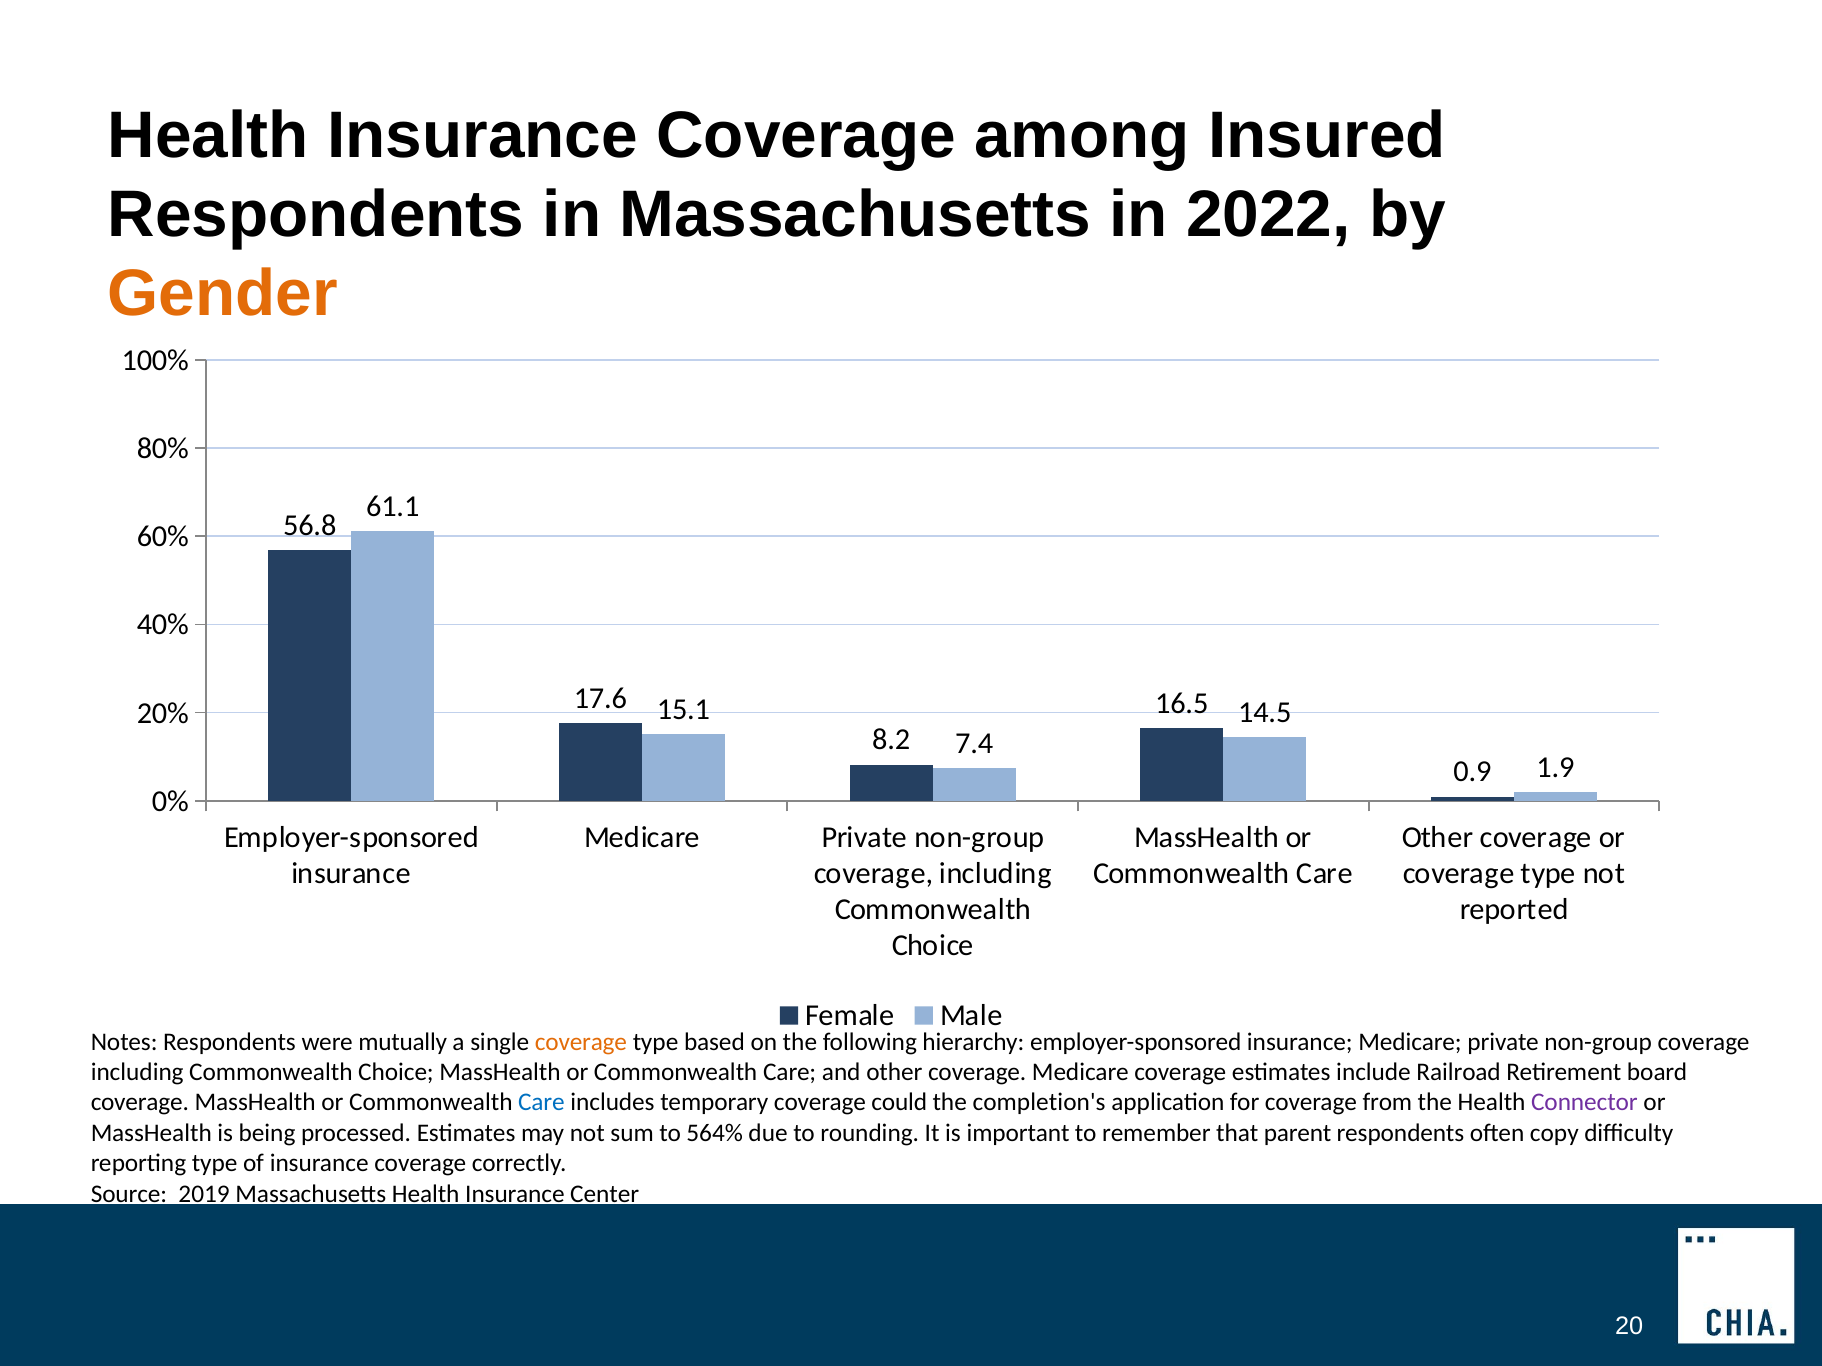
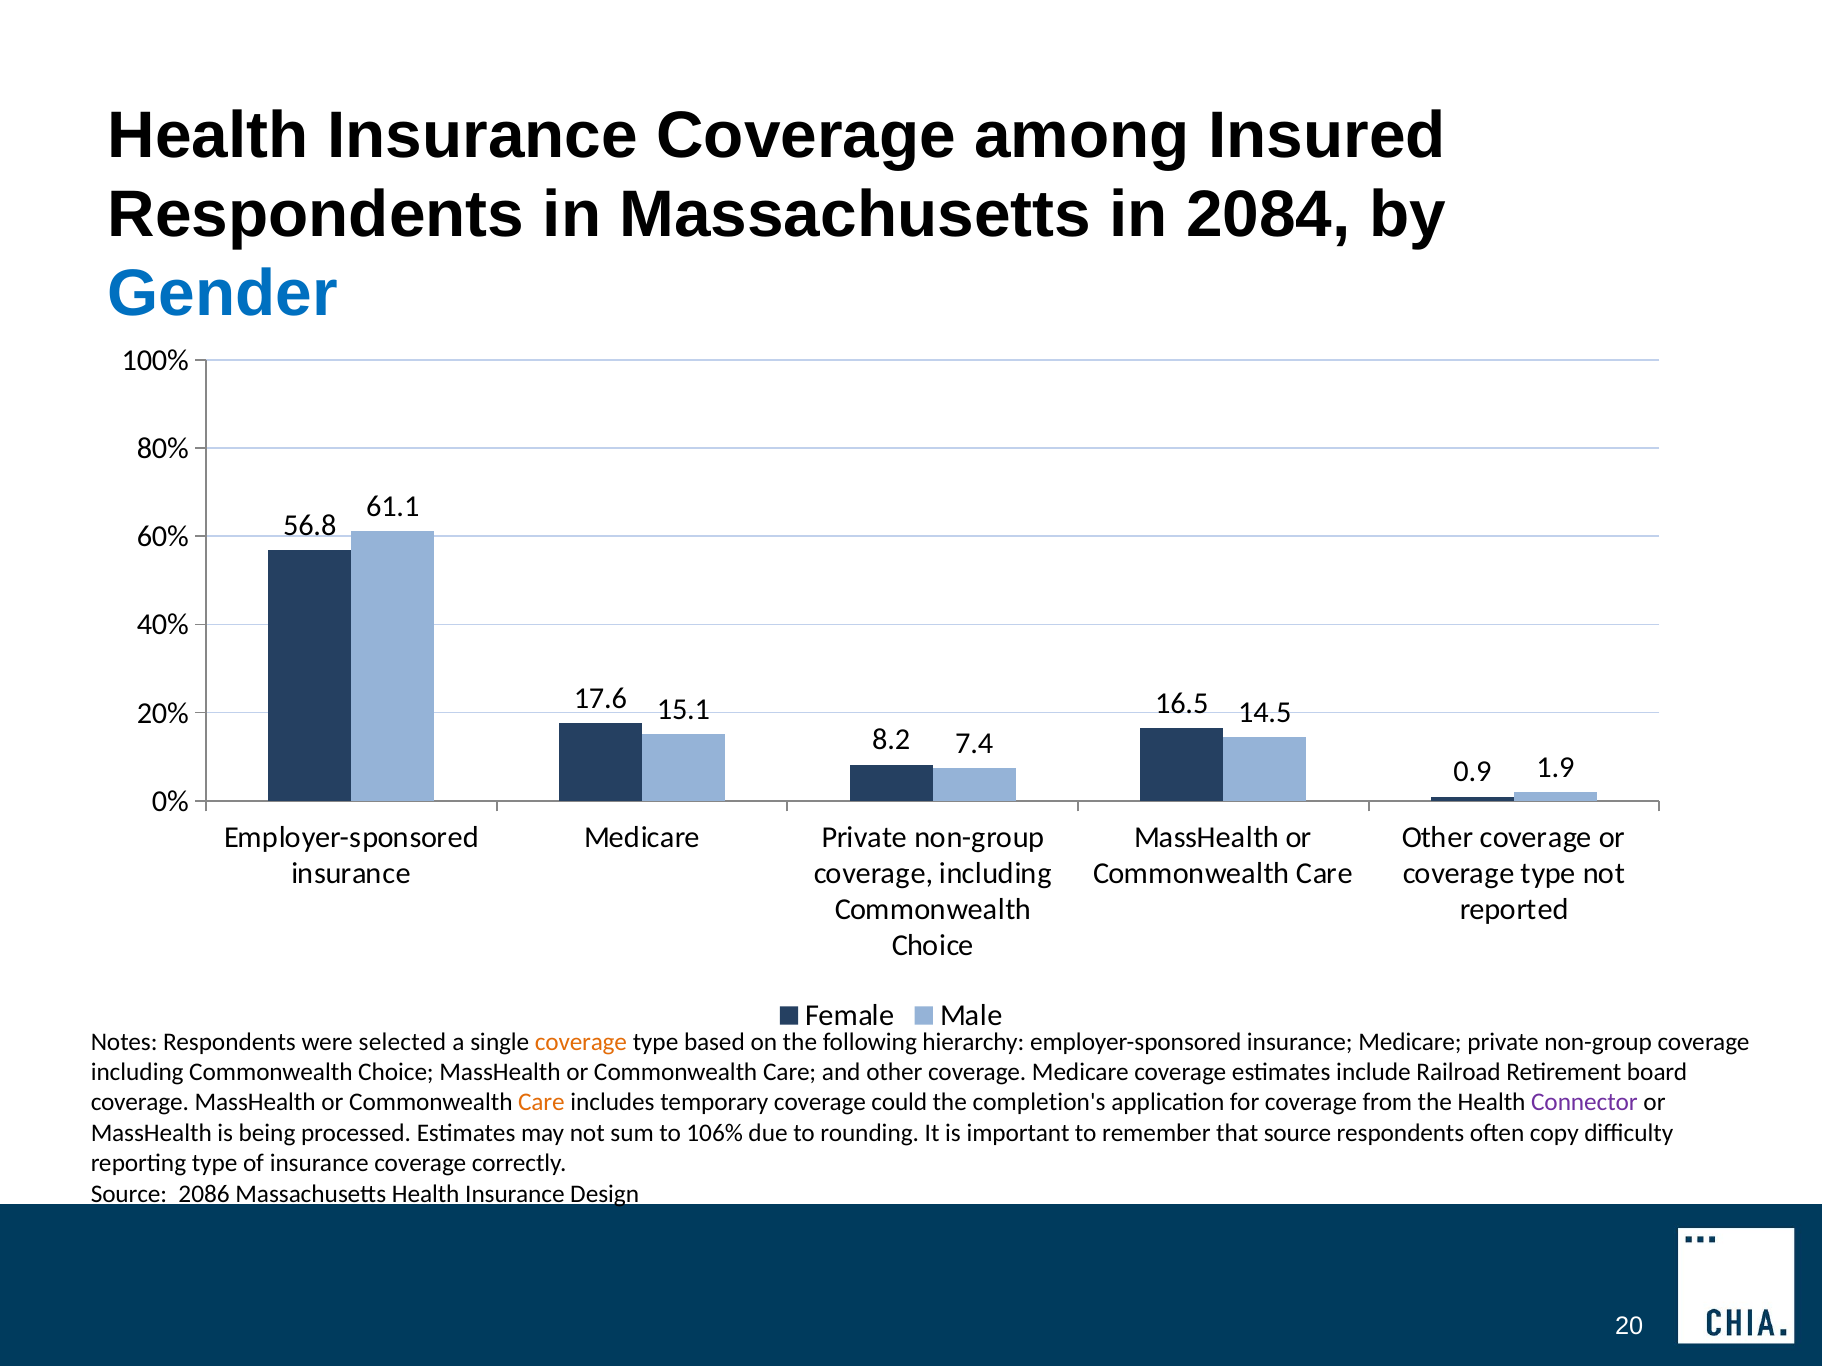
2022: 2022 -> 2084 (1269, 215)
Gender colour: orange -> blue (223, 294)
mutually: mutually -> selected (402, 1042)
Care colour: blue -> orange (541, 1103)
564%: 564% -> 106% (715, 1133)
that parent: parent -> source (1298, 1133)
2019: 2019 -> 2086 (204, 1194)
Center: Center -> Design (605, 1194)
